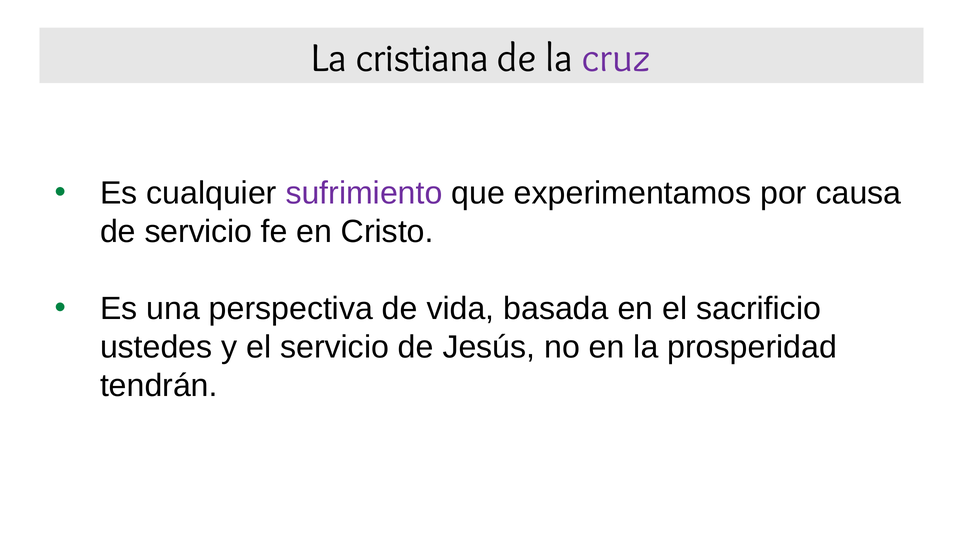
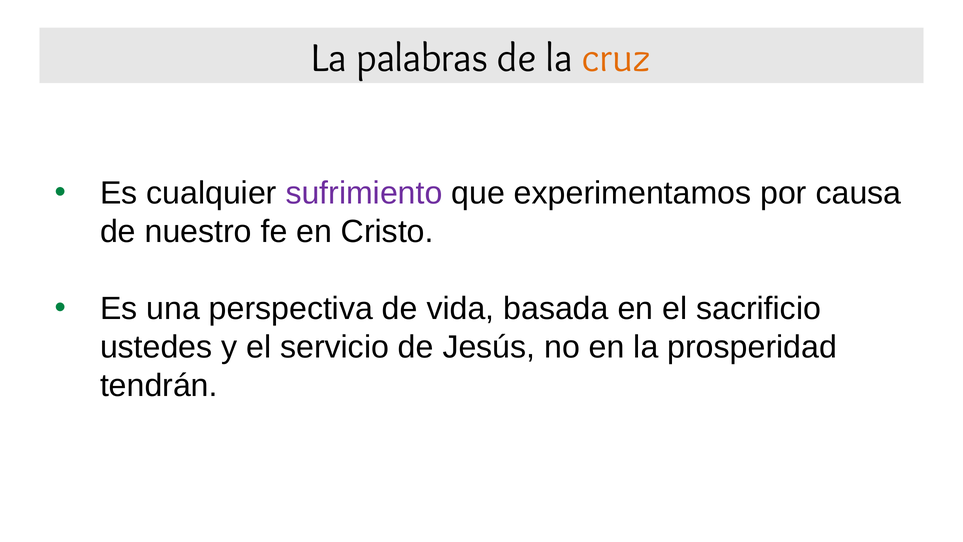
cristiana: cristiana -> palabras (422, 58)
cruz colour: purple -> orange (617, 58)
de servicio: servicio -> nuestro (198, 232)
